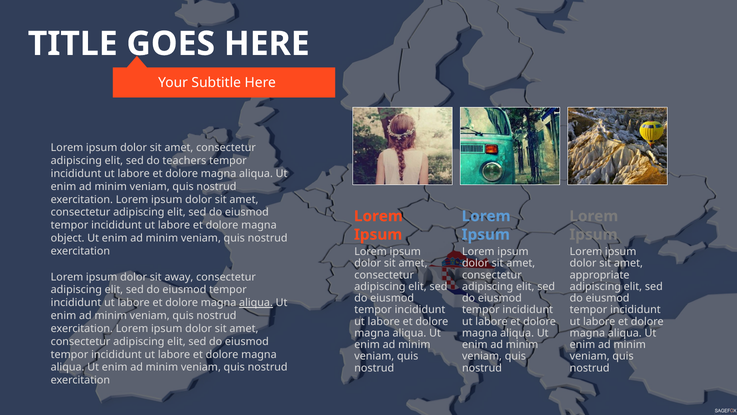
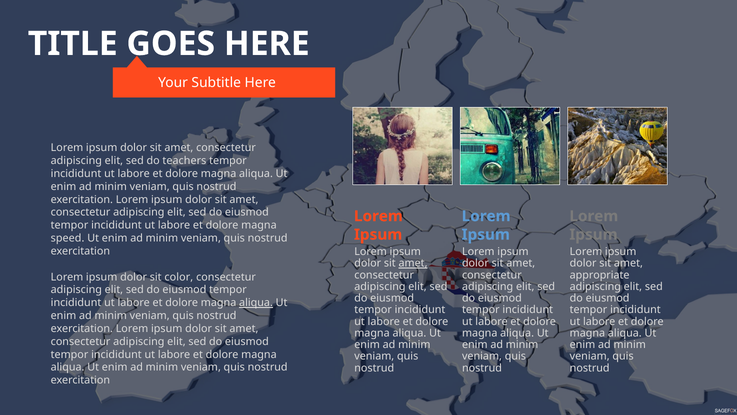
object: object -> speed (68, 238)
amet underline: none -> present (413, 263)
away: away -> color (179, 277)
